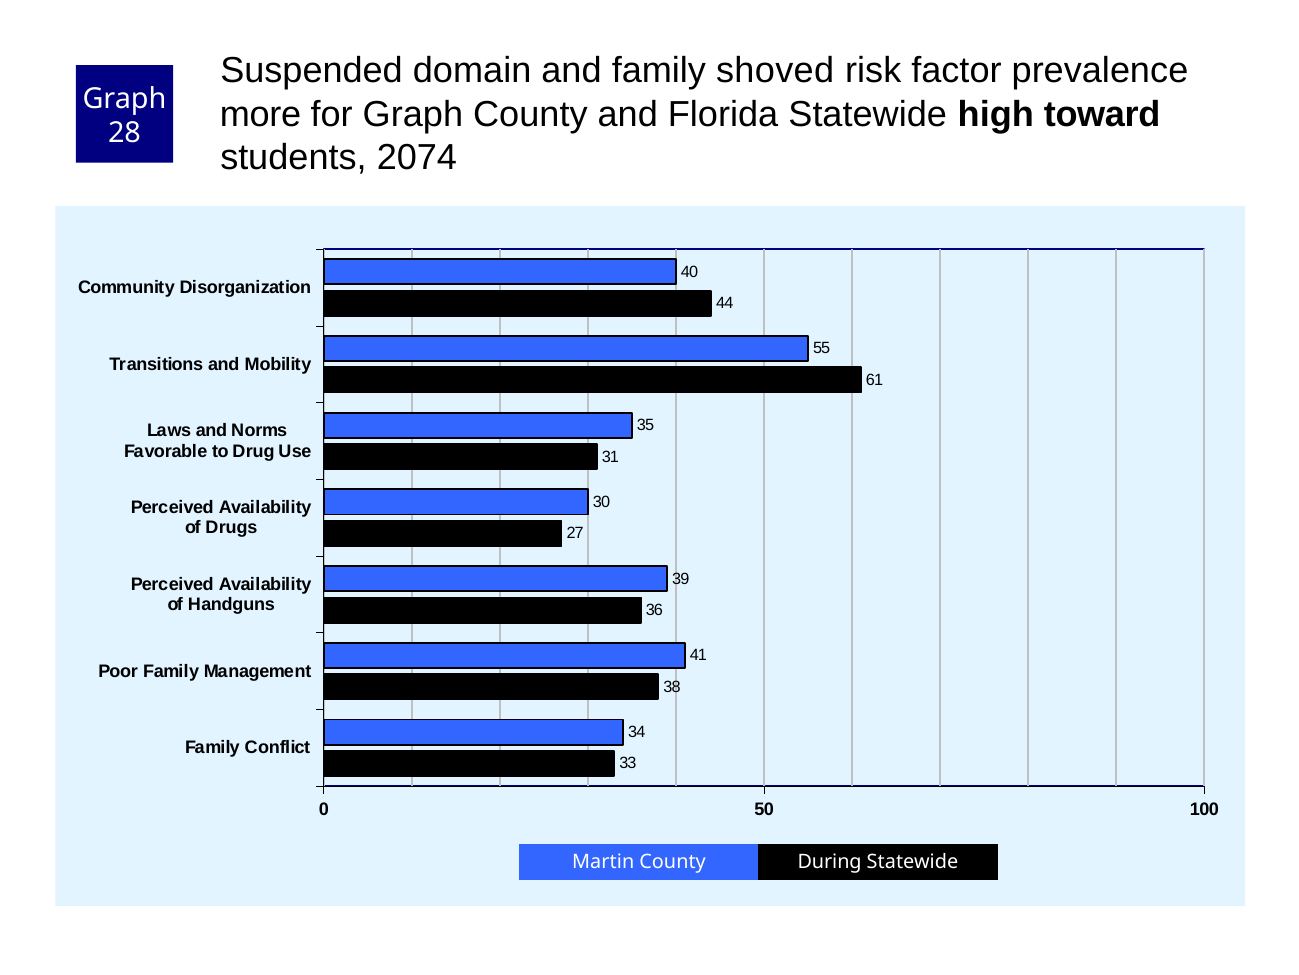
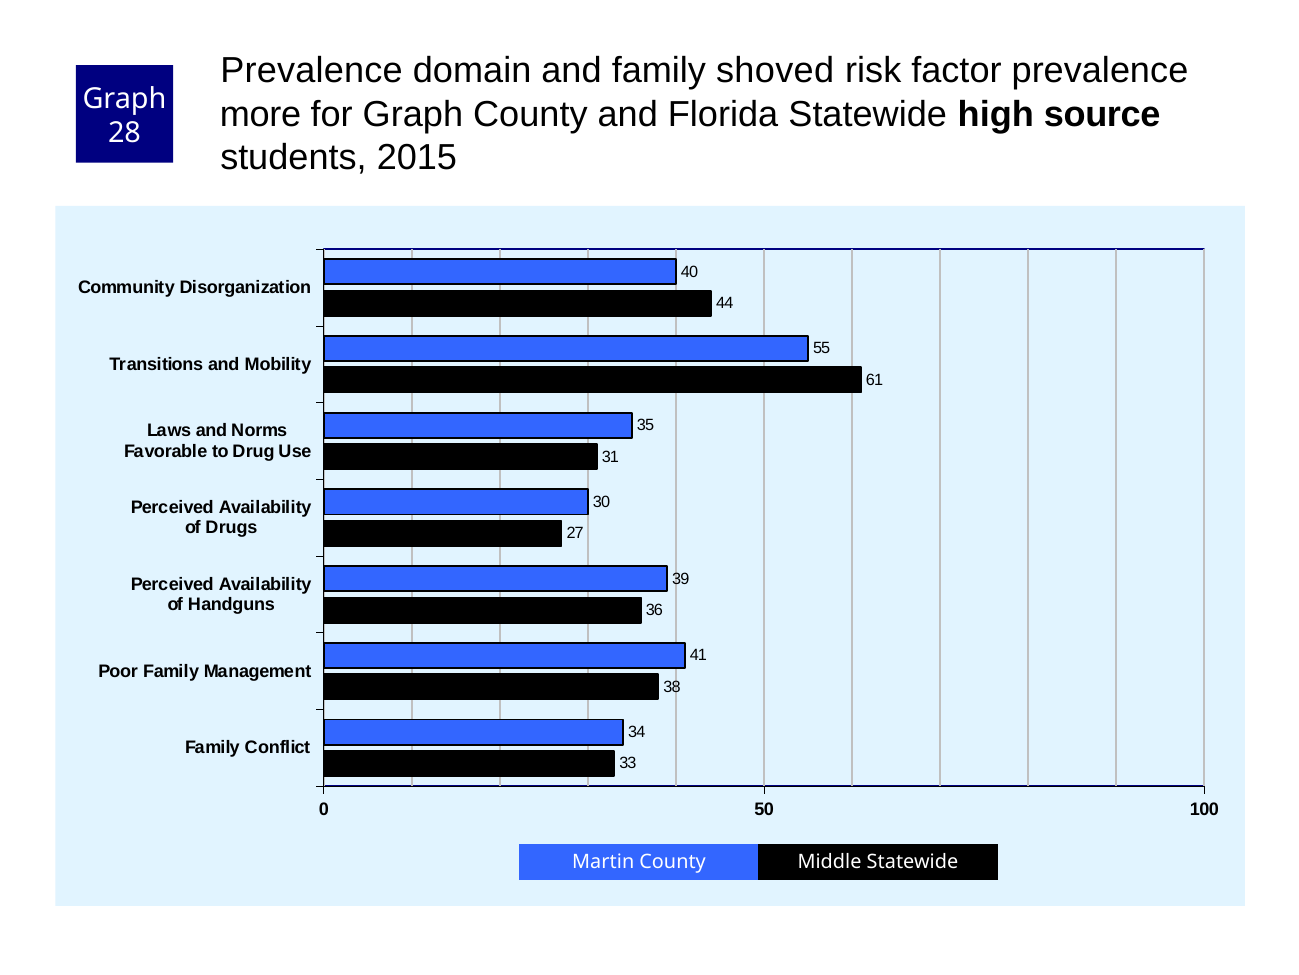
Suspended: Suspended -> Prevalence (311, 71)
toward: toward -> source (1102, 114)
2074: 2074 -> 2015 (417, 157)
During: During -> Middle (830, 861)
